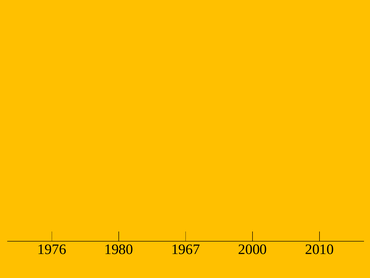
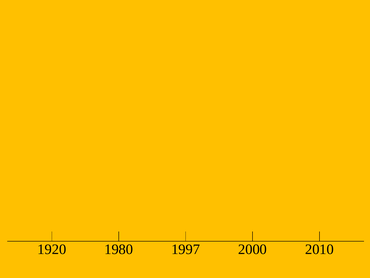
1976: 1976 -> 1920 (52, 249)
1967: 1967 -> 1997 (186, 249)
